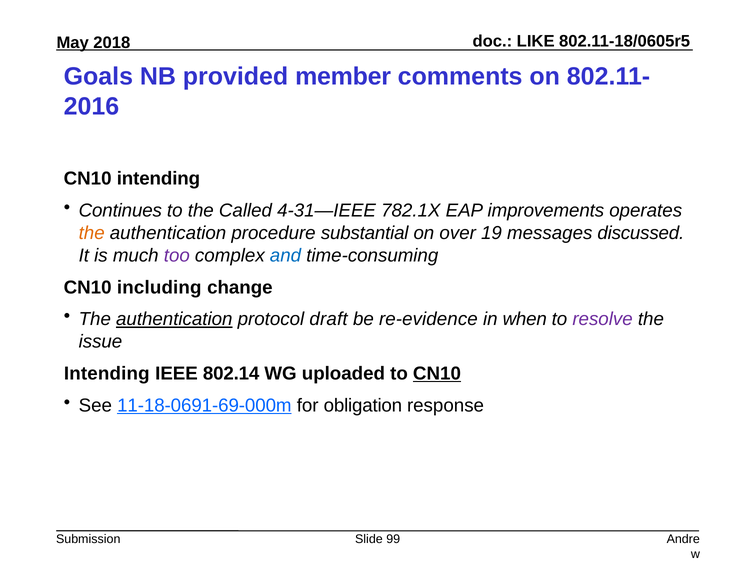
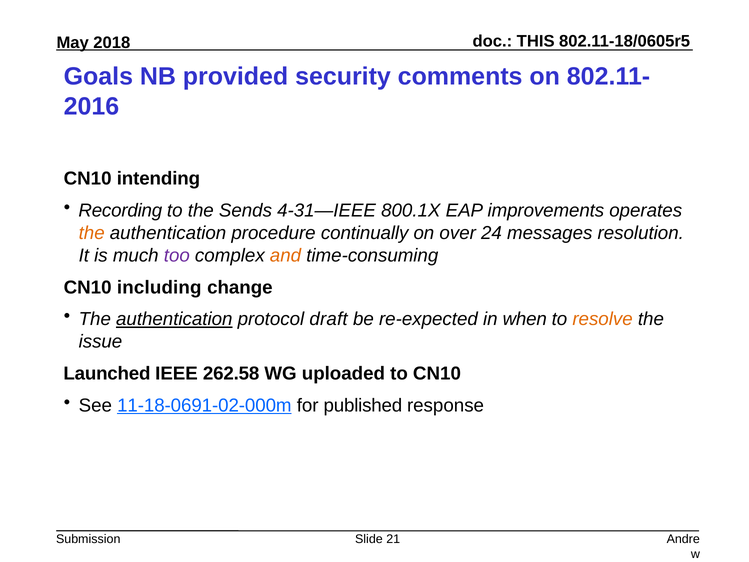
LIKE: LIKE -> THIS (536, 41)
member: member -> security (343, 77)
Continues: Continues -> Recording (120, 210)
Called: Called -> Sends (245, 210)
782.1X: 782.1X -> 800.1X (411, 210)
substantial: substantial -> continually (365, 233)
19: 19 -> 24 (491, 233)
discussed: discussed -> resolution (641, 233)
and colour: blue -> orange (285, 255)
re-evidence: re-evidence -> re-expected (428, 319)
resolve colour: purple -> orange (603, 319)
Intending: Intending -> Launched (107, 373)
802.14: 802.14 -> 262.58 (231, 373)
CN10 underline: present -> none (437, 373)
11-18-0691-69-000m: 11-18-0691-69-000m -> 11-18-0691-02-000m (204, 405)
obligation: obligation -> published (363, 405)
99: 99 -> 21 (393, 539)
